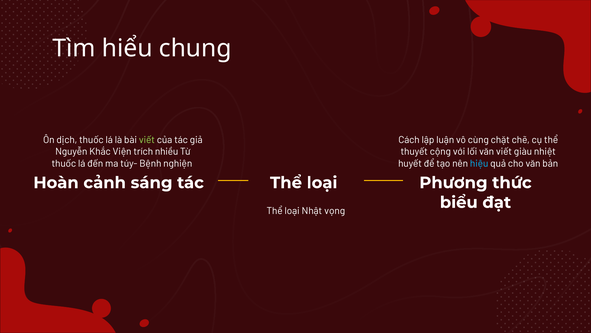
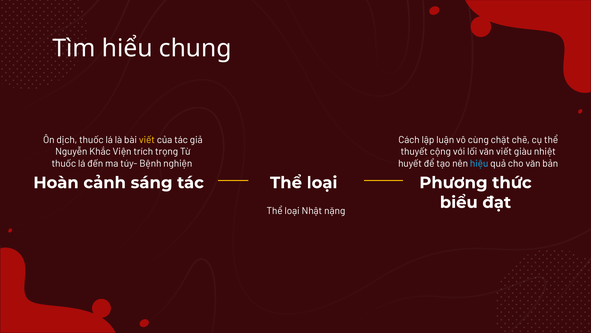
viết colour: light green -> yellow (147, 140)
nhiều: nhiều -> trọng (167, 151)
vọng: vọng -> nặng (335, 210)
